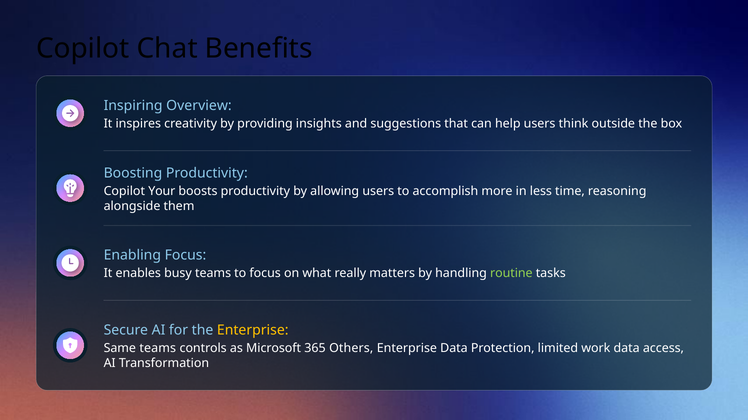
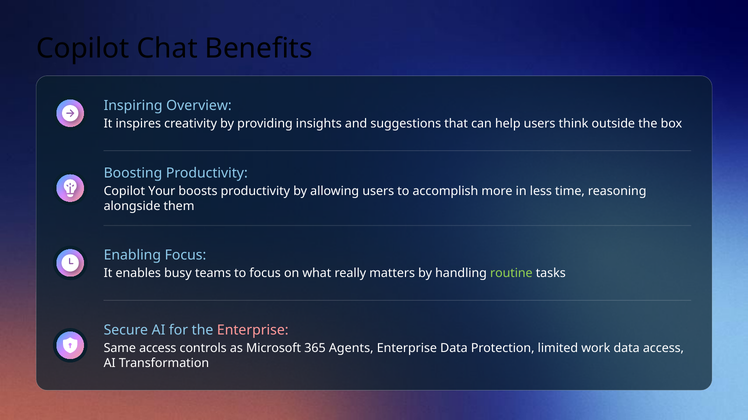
Enterprise colour: yellow -> pink (253, 331)
Same teams: teams -> access (158, 349)
Others: Others -> Agents (351, 349)
